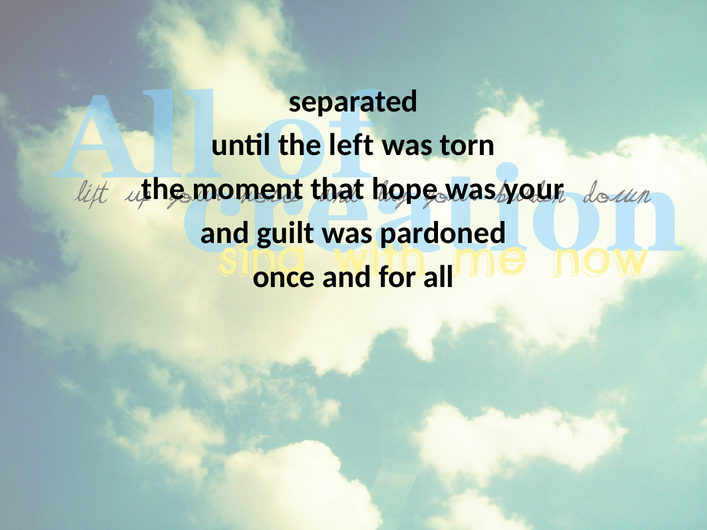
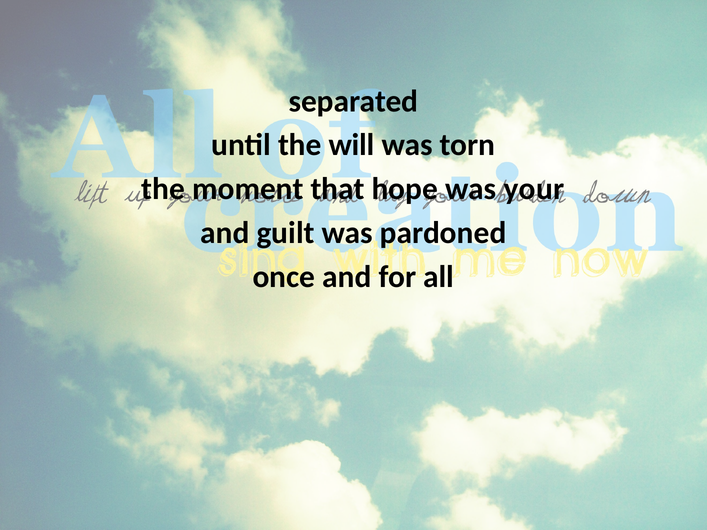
left: left -> will (352, 145)
